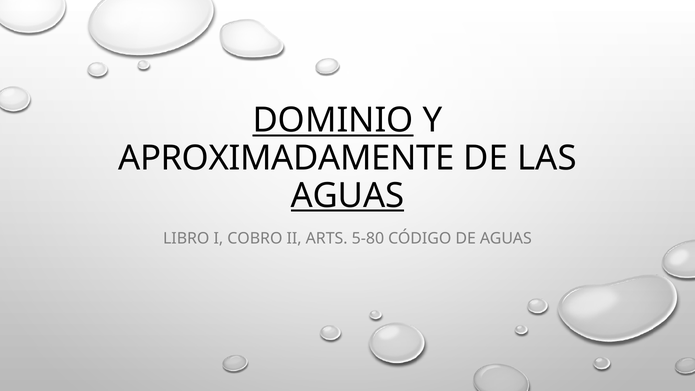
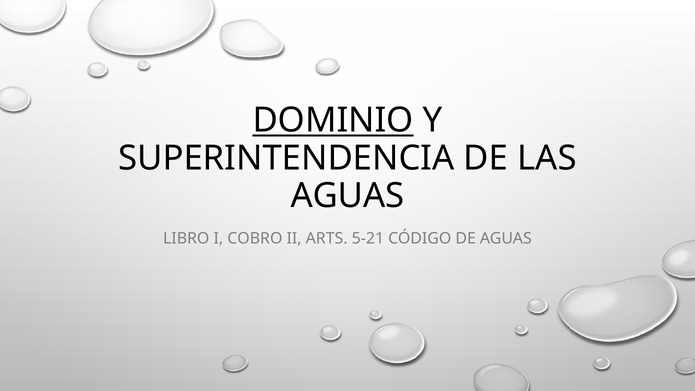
APROXIMADAMENTE: APROXIMADAMENTE -> SUPERINTENDENCIA (286, 158)
AGUAS underline: present -> none (348, 196)
5-80: 5-80 -> 5-21 (368, 239)
